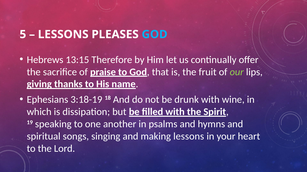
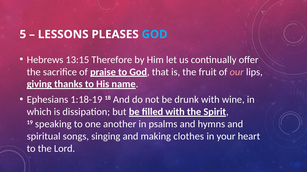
our colour: light green -> pink (237, 72)
3:18-19: 3:18-19 -> 1:18-19 (86, 100)
making lessons: lessons -> clothes (189, 137)
